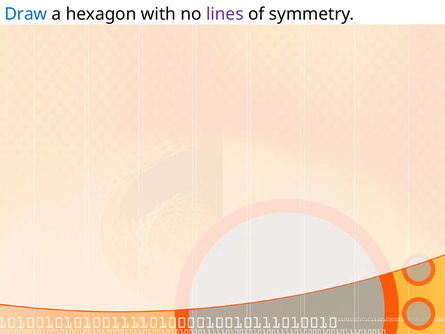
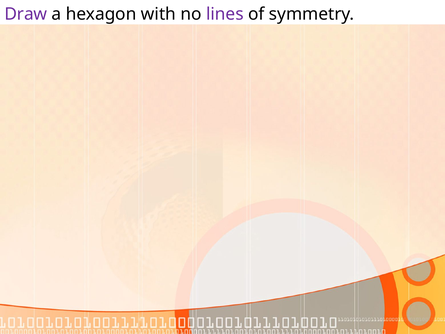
Draw colour: blue -> purple (26, 14)
